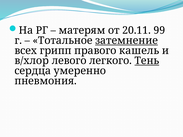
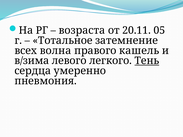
матерям: матерям -> возраста (82, 30)
99: 99 -> 05 (159, 30)
затемнение underline: present -> none (127, 41)
грипп: грипп -> волна (55, 51)
в/хлор: в/хлор -> в/зима (32, 61)
